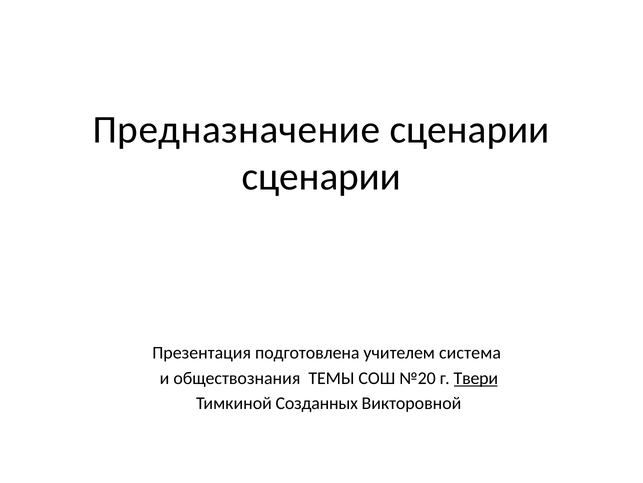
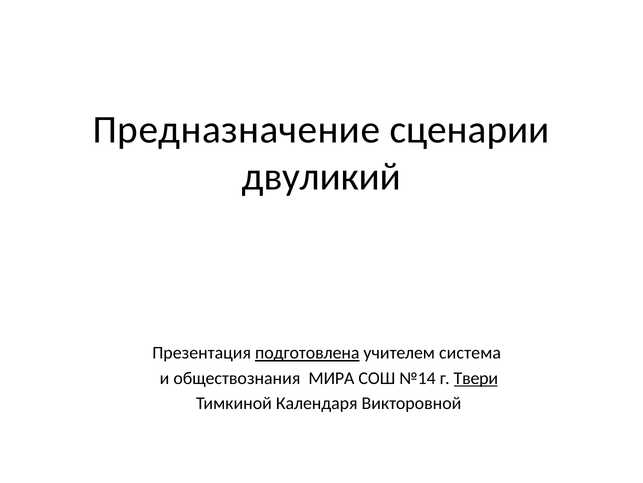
сценарии: сценарии -> двуликий (321, 177)
подготовлена underline: none -> present (307, 353)
ТЕМЫ: ТЕМЫ -> МИРА (331, 378)
№20: №20 -> №14 (418, 378)
Созданных: Созданных -> Календаря (317, 403)
